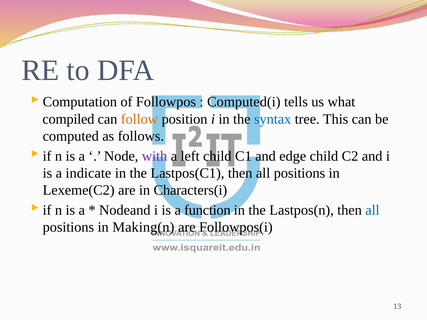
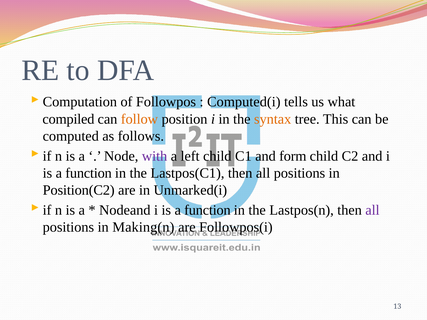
syntax colour: blue -> orange (273, 119)
edge: edge -> form (293, 156)
indicate: indicate -> function (89, 173)
Lexeme(C2: Lexeme(C2 -> Position(C2 (79, 190)
Characters(i: Characters(i -> Unmarked(i (190, 190)
all colour: blue -> purple (372, 210)
